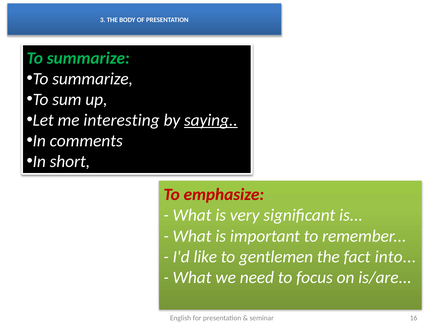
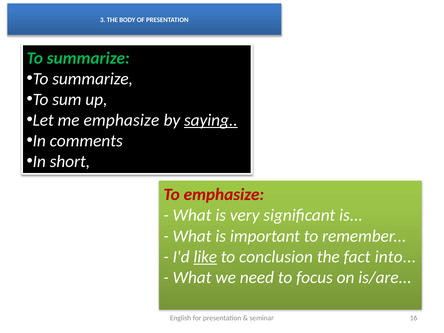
me interesting: interesting -> emphasize (121, 120)
like underline: none -> present (205, 257)
gentlemen: gentlemen -> conclusion (276, 257)
